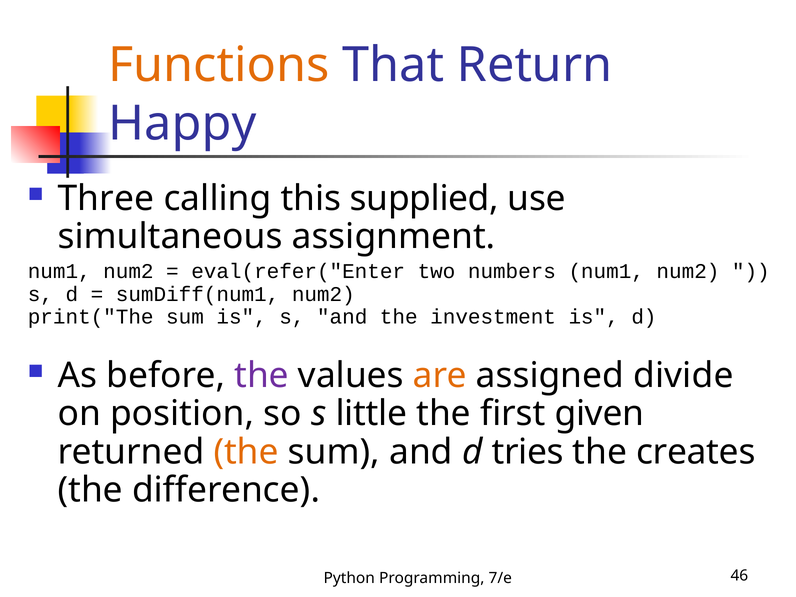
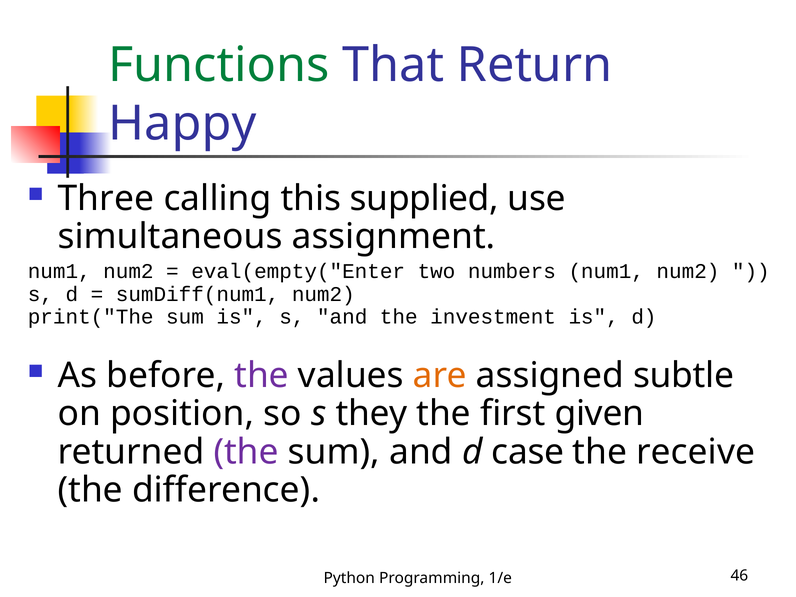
Functions colour: orange -> green (219, 65)
eval(refer("Enter: eval(refer("Enter -> eval(empty("Enter (298, 272)
divide: divide -> subtle (684, 376)
little: little -> they (371, 414)
the colour: orange -> purple (246, 452)
tries: tries -> case (528, 452)
creates: creates -> receive (696, 452)
7/e: 7/e -> 1/e (500, 578)
